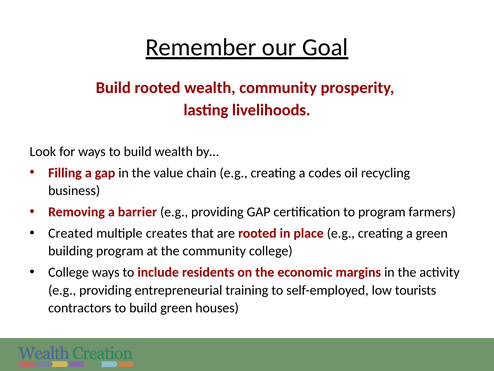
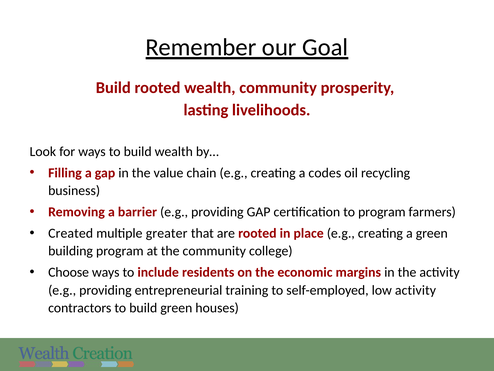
creates: creates -> greater (167, 233)
College: College -> Choose (69, 272)
low tourists: tourists -> activity (415, 290)
